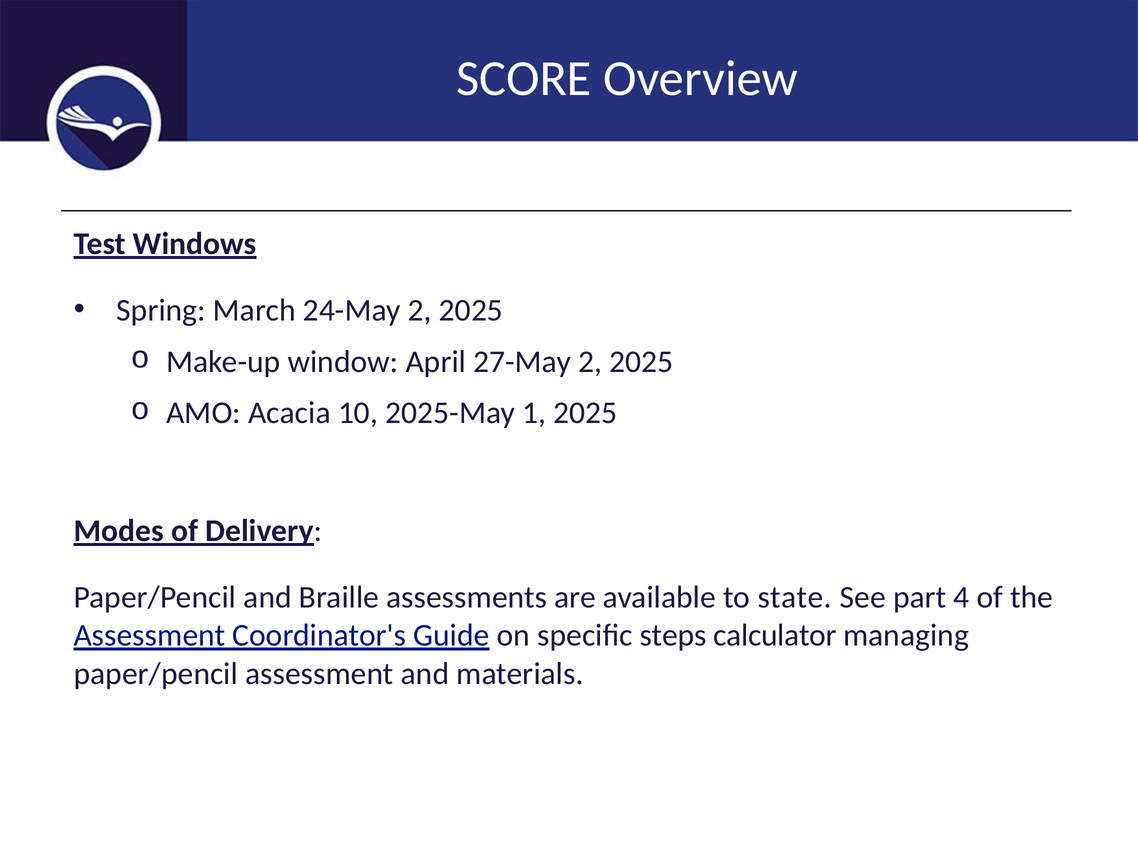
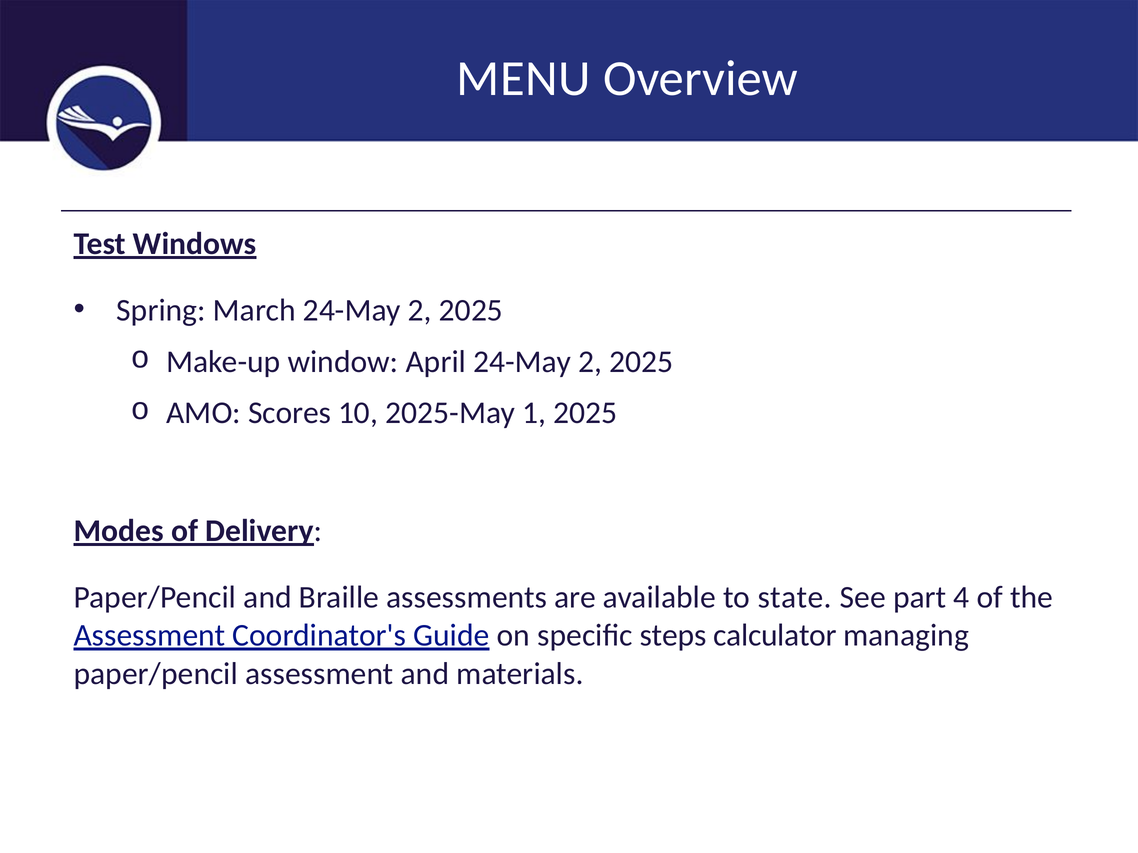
SCORE: SCORE -> MENU (524, 79)
April 27-May: 27-May -> 24-May (522, 362)
Acacia: Acacia -> Scores (290, 413)
